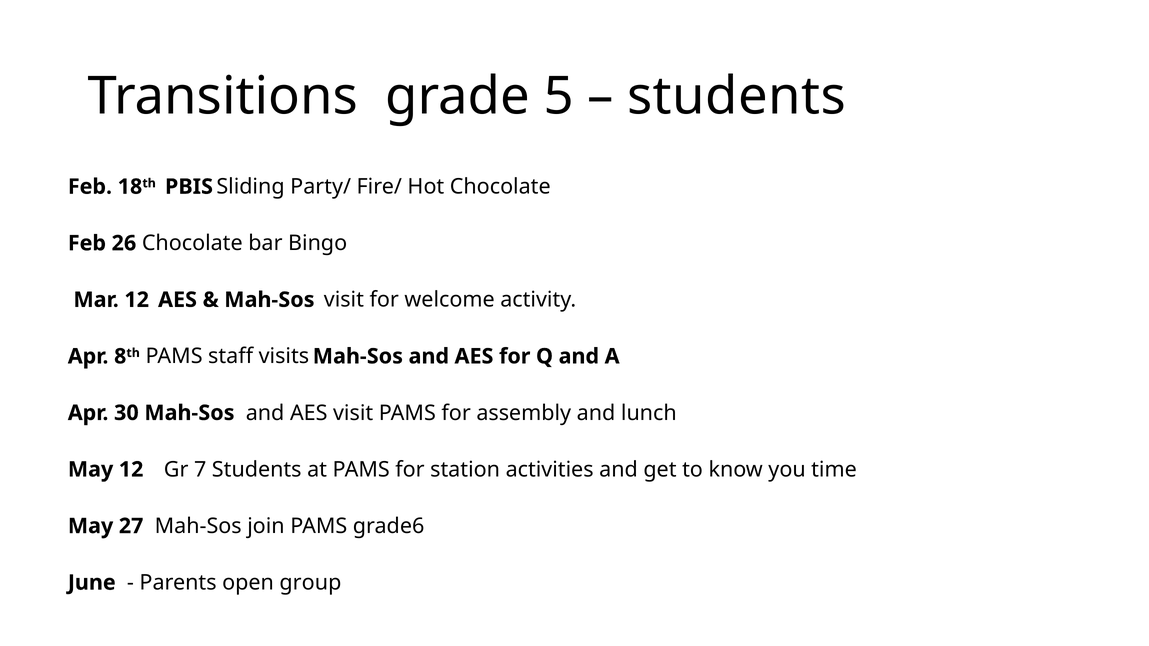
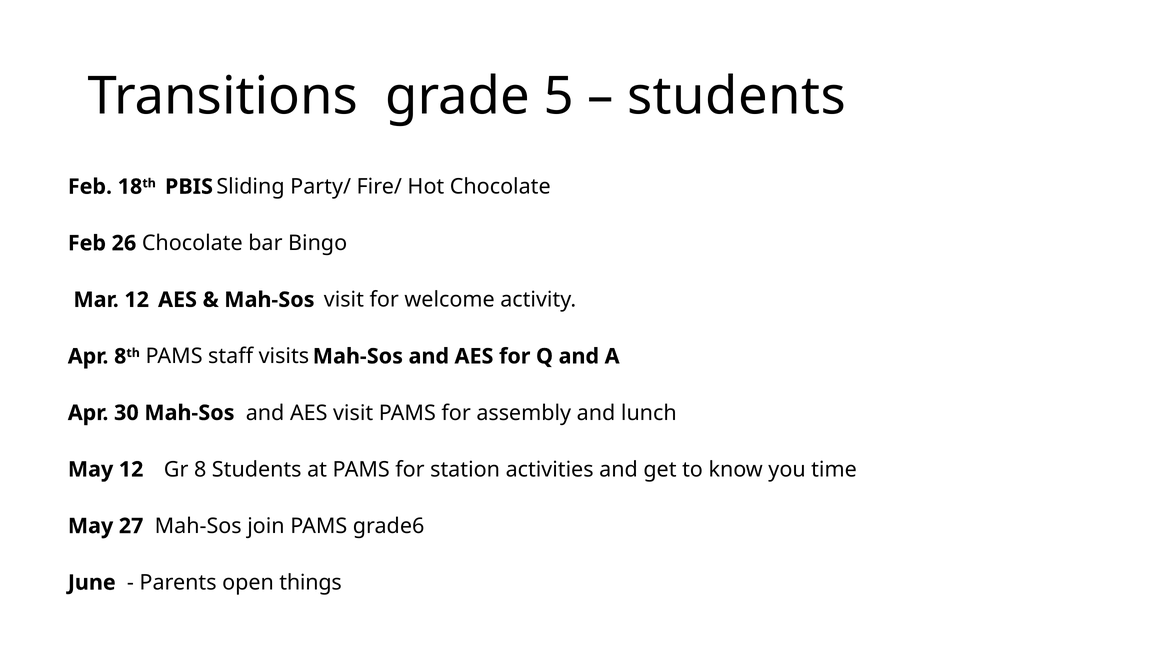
7: 7 -> 8 (200, 470)
group: group -> things (311, 583)
